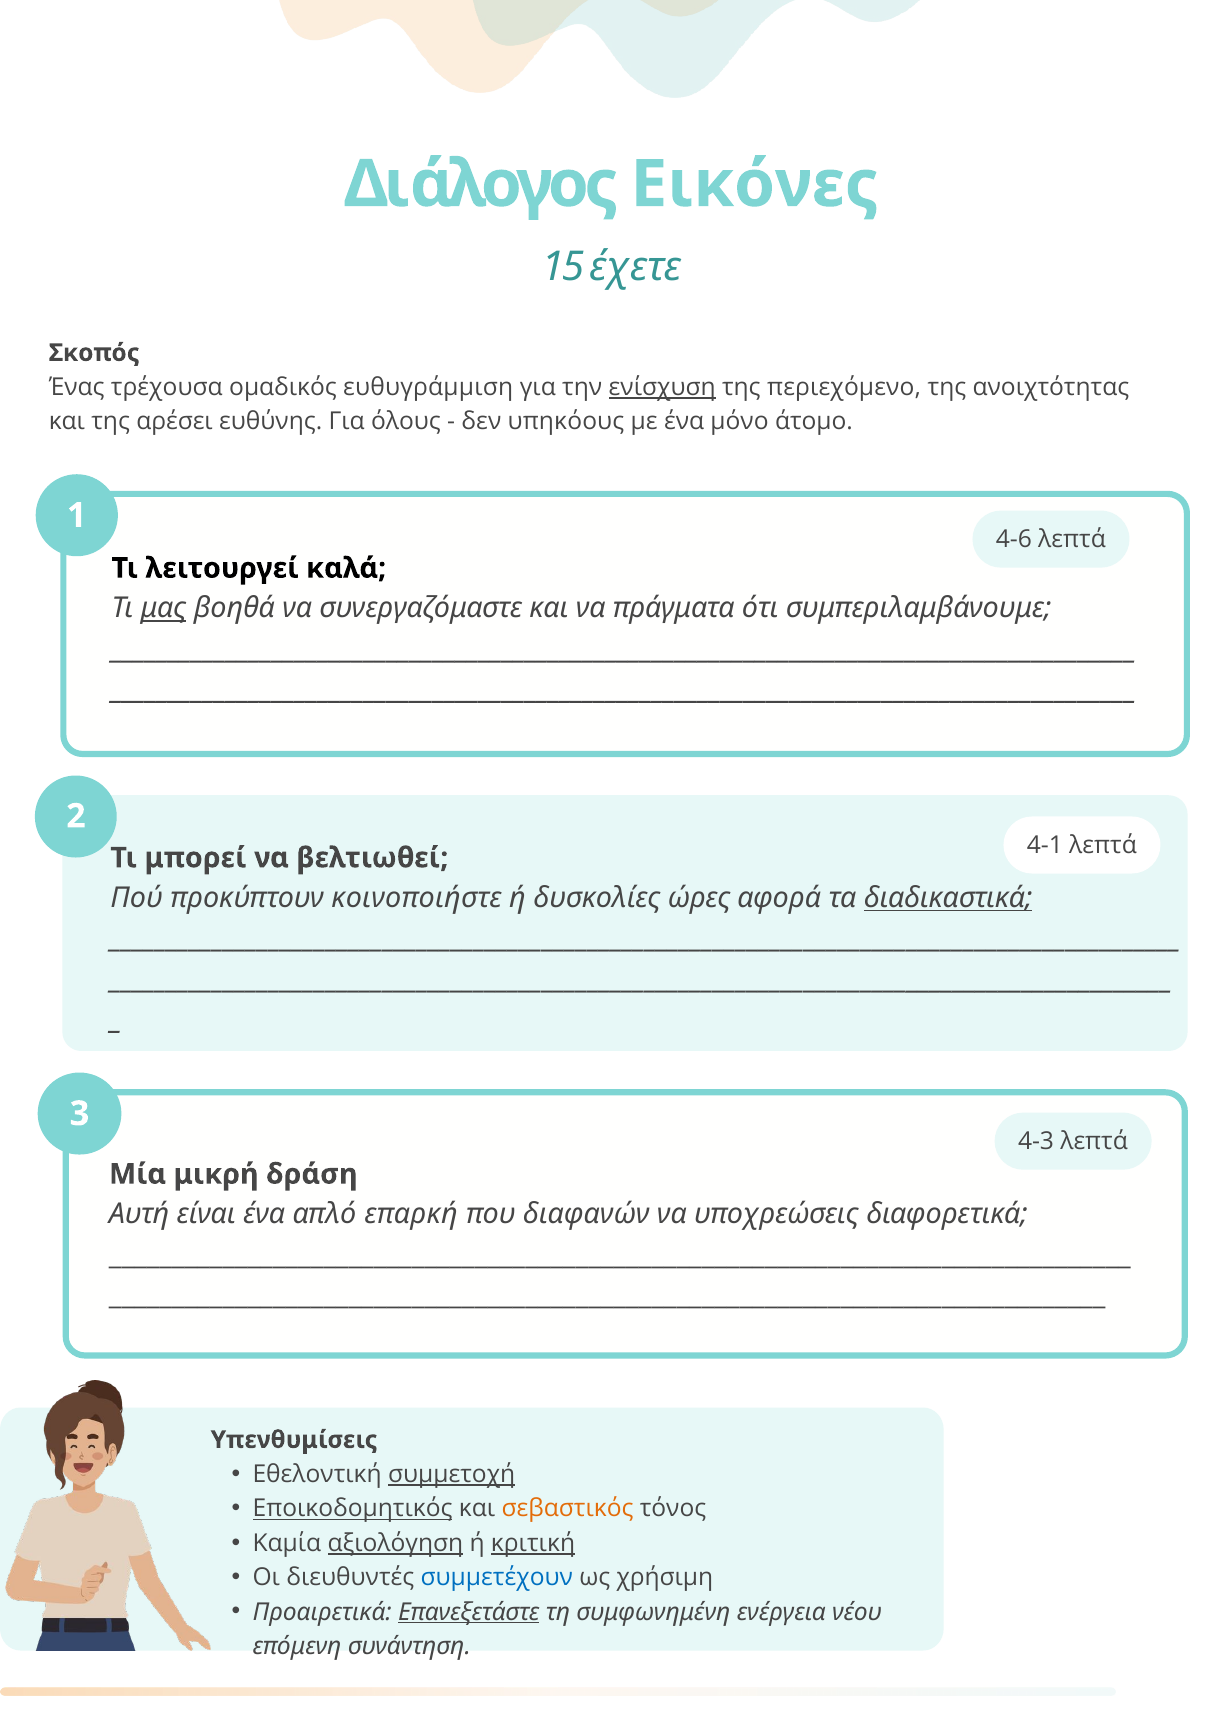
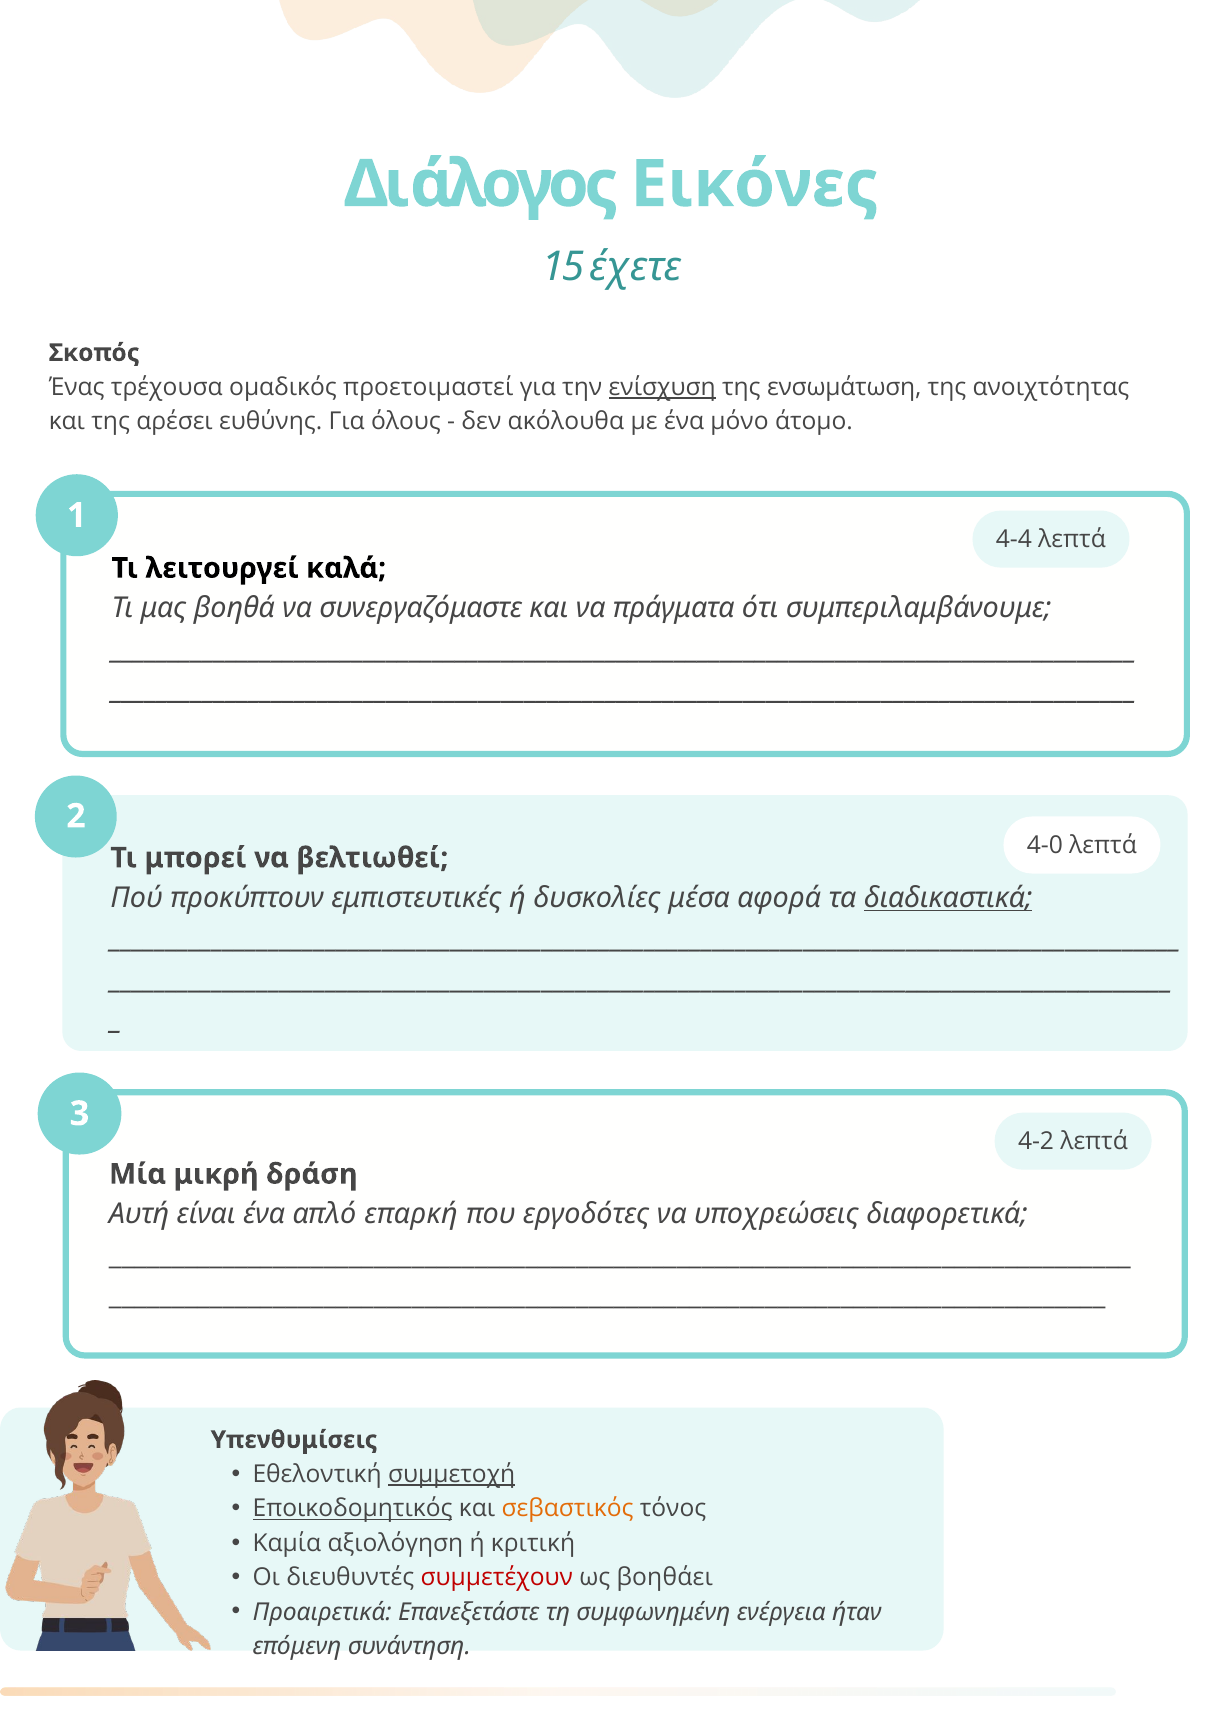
ευθυγράμμιση: ευθυγράμμιση -> προετοιμαστεί (428, 387)
περιεχόμενο: περιεχόμενο -> ενσωμάτωση (844, 387)
υπηκόους: υπηκόους -> ακόλουθα (566, 422)
4-6: 4-6 -> 4-4 (1014, 539)
μας underline: present -> none (164, 609)
4-1: 4-1 -> 4-0 (1045, 845)
κοινοποιήστε: κοινοποιήστε -> εμπιστευτικές (417, 898)
ώρες: ώρες -> μέσα (699, 898)
4-3: 4-3 -> 4-2 (1036, 1141)
διαφανών: διαφανών -> εργοδότες (586, 1215)
αξιολόγηση underline: present -> none (395, 1544)
κριτική underline: present -> none (533, 1544)
συμμετέχουν colour: blue -> red (497, 1578)
χρήσιμη: χρήσιμη -> βοηθάει (665, 1578)
Επανεξετάστε underline: present -> none (469, 1612)
νέου: νέου -> ήταν (857, 1612)
